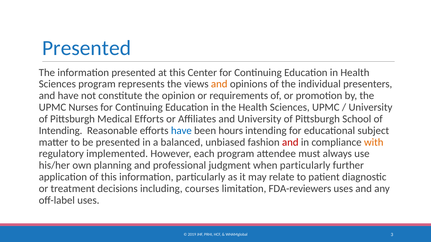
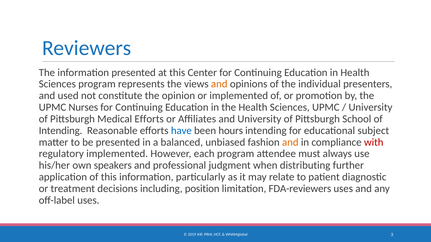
Presented: Presented -> Reviewers (87, 48)
and have: have -> used (68, 96)
or requirements: requirements -> implemented (239, 96)
and colour: red -> orange (290, 142)
with colour: orange -> red (374, 142)
planning: planning -> speakers (113, 166)
when particularly: particularly -> distributing (305, 166)
courses: courses -> position (202, 189)
